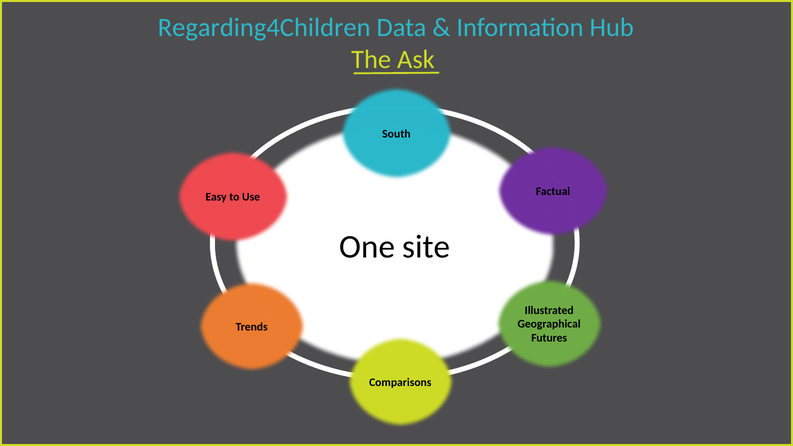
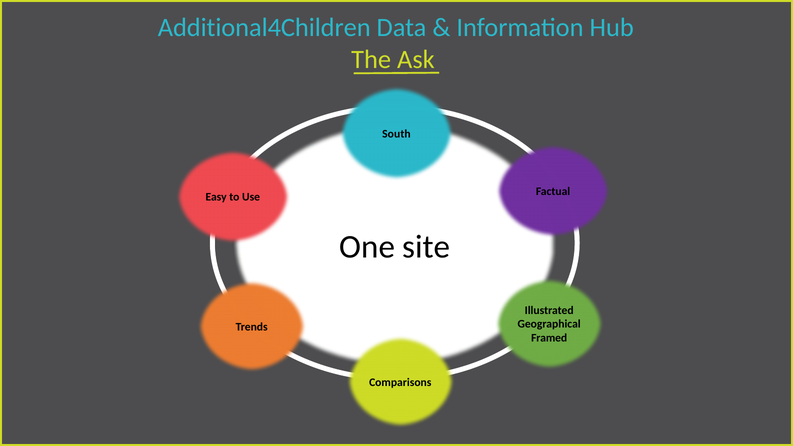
Regarding4Children: Regarding4Children -> Additional4Children (264, 28)
Futures: Futures -> Framed (549, 338)
